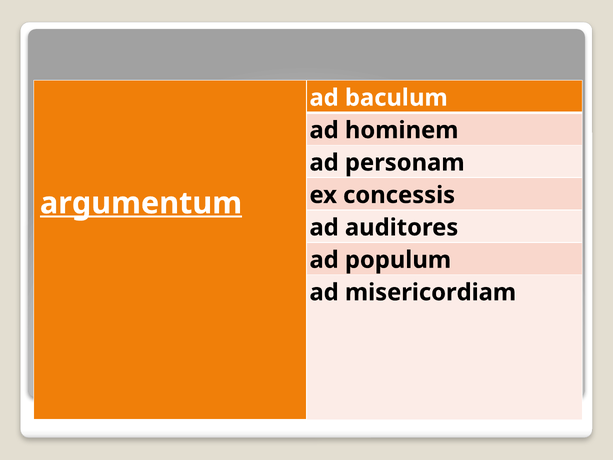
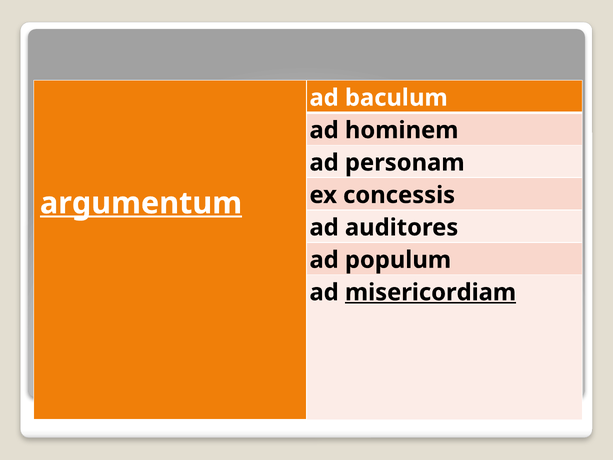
misericordiam underline: none -> present (431, 292)
